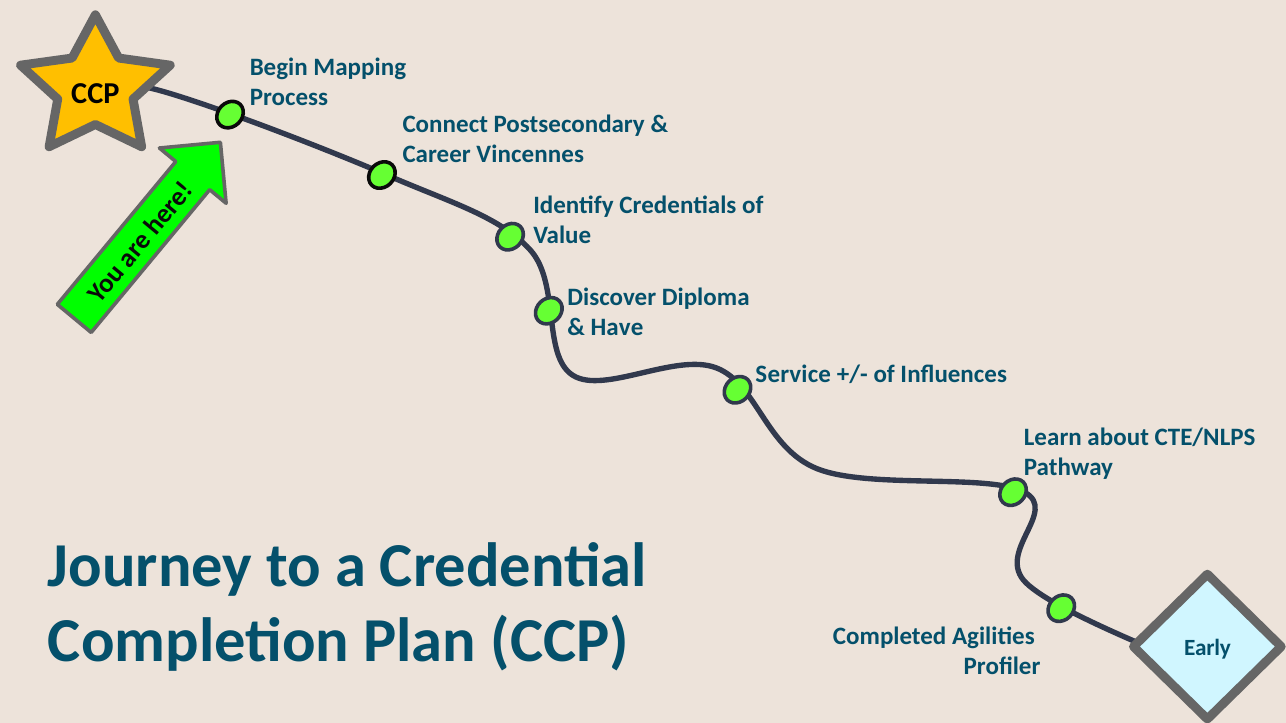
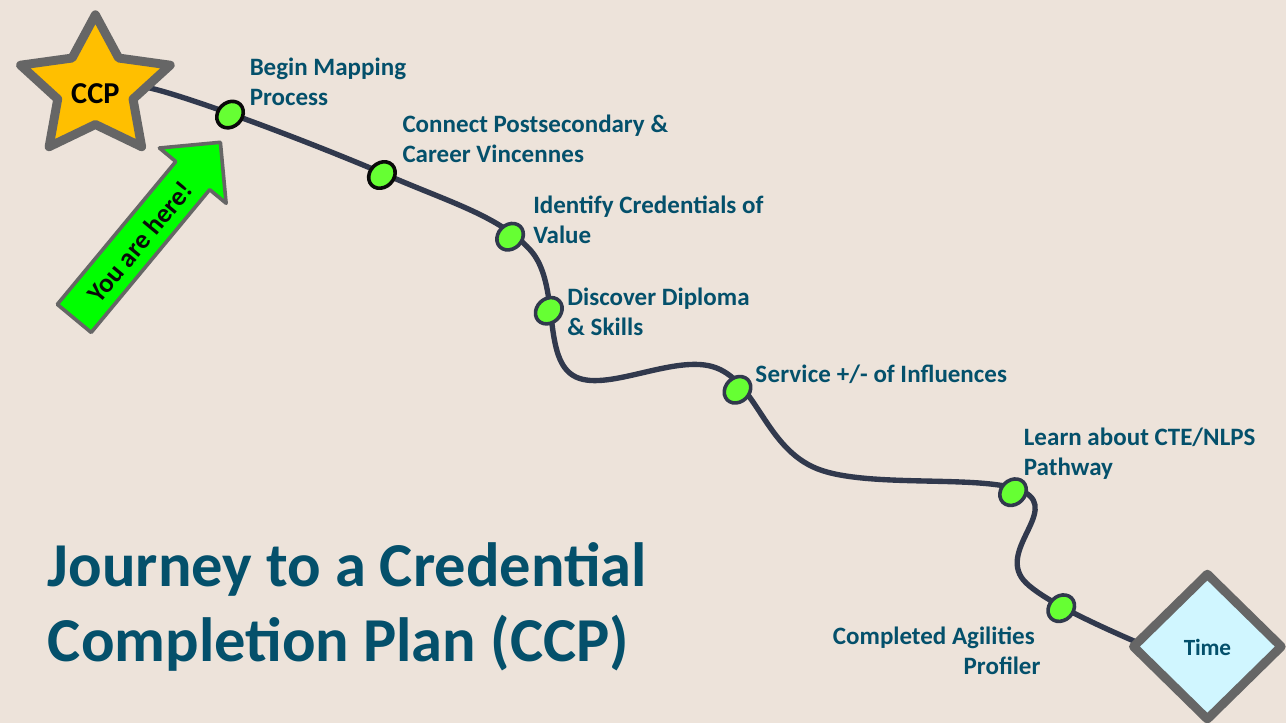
Have: Have -> Skills (617, 327)
Early: Early -> Time (1208, 649)
